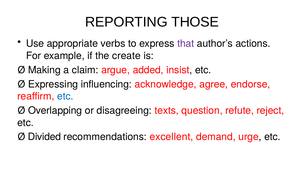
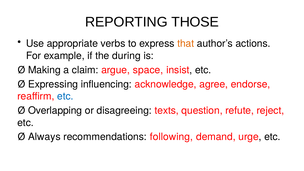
that colour: purple -> orange (186, 44)
create: create -> during (126, 56)
added: added -> space (148, 70)
Divided: Divided -> Always (44, 137)
excellent: excellent -> following (171, 137)
